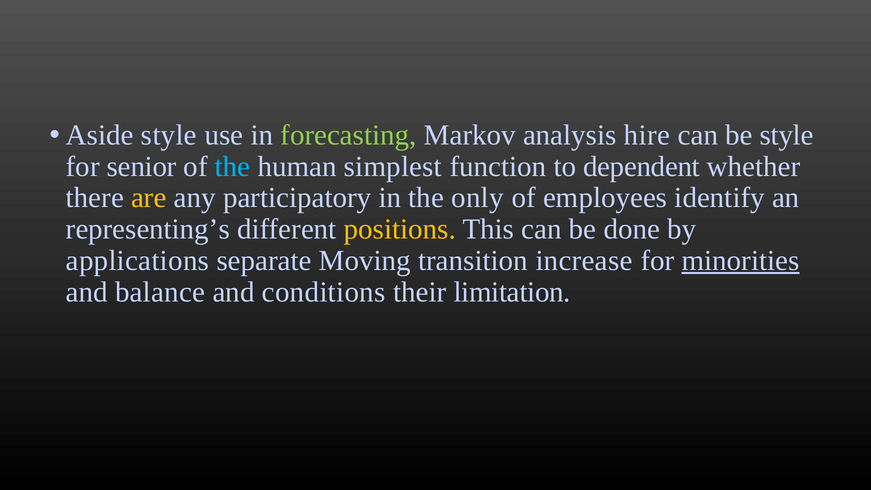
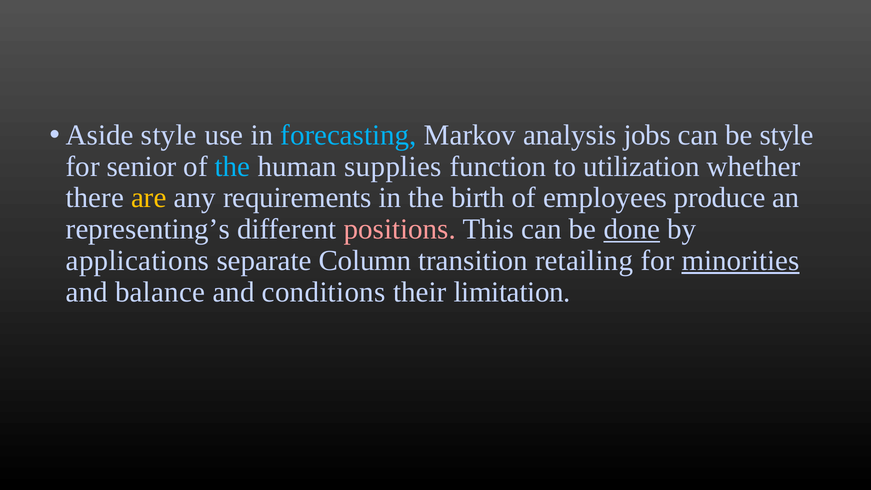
forecasting colour: light green -> light blue (348, 135)
hire: hire -> jobs (647, 135)
simplest: simplest -> supplies (393, 166)
dependent: dependent -> utilization (641, 166)
participatory: participatory -> requirements (297, 198)
only: only -> birth (478, 198)
identify: identify -> produce (720, 198)
positions colour: yellow -> pink (400, 229)
done underline: none -> present (632, 229)
Moving: Moving -> Column (365, 261)
increase: increase -> retailing (584, 261)
